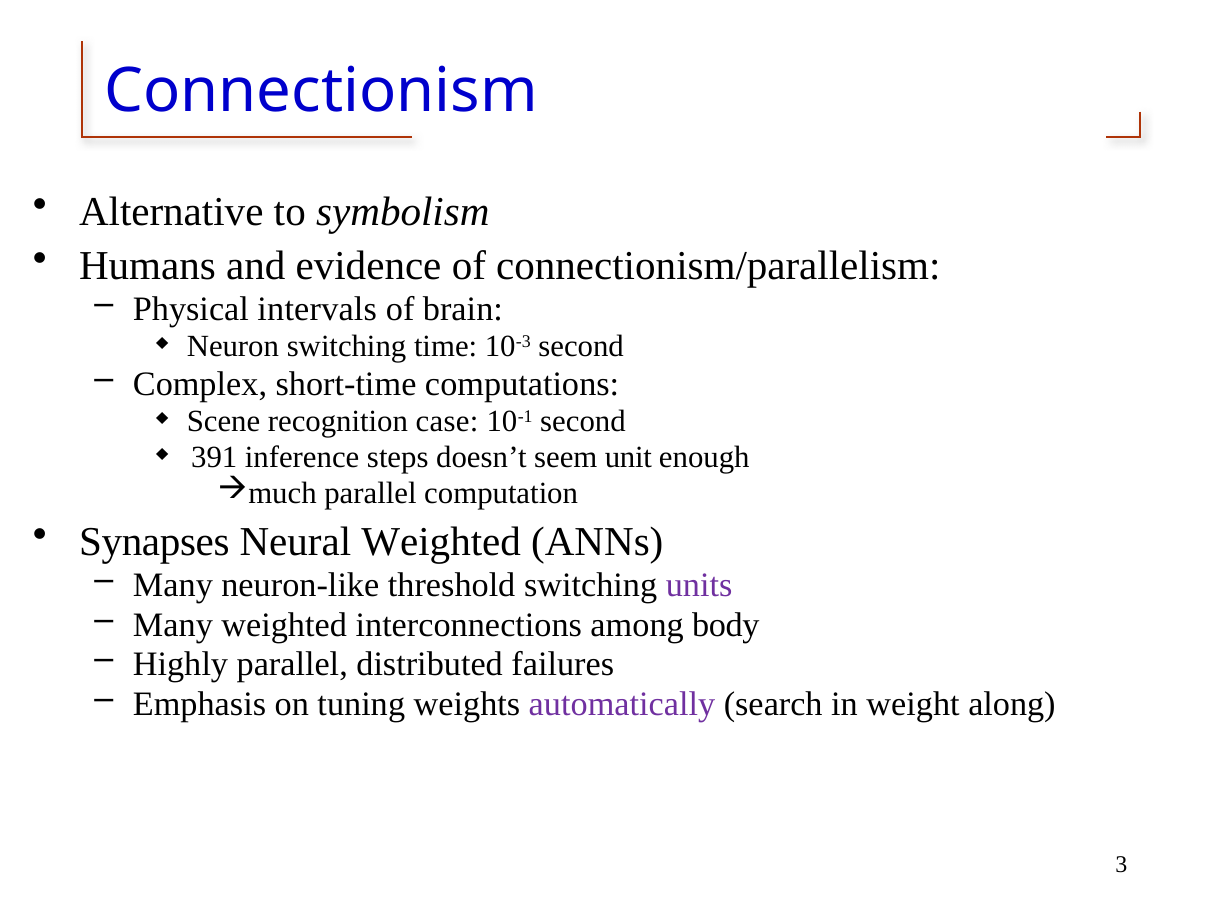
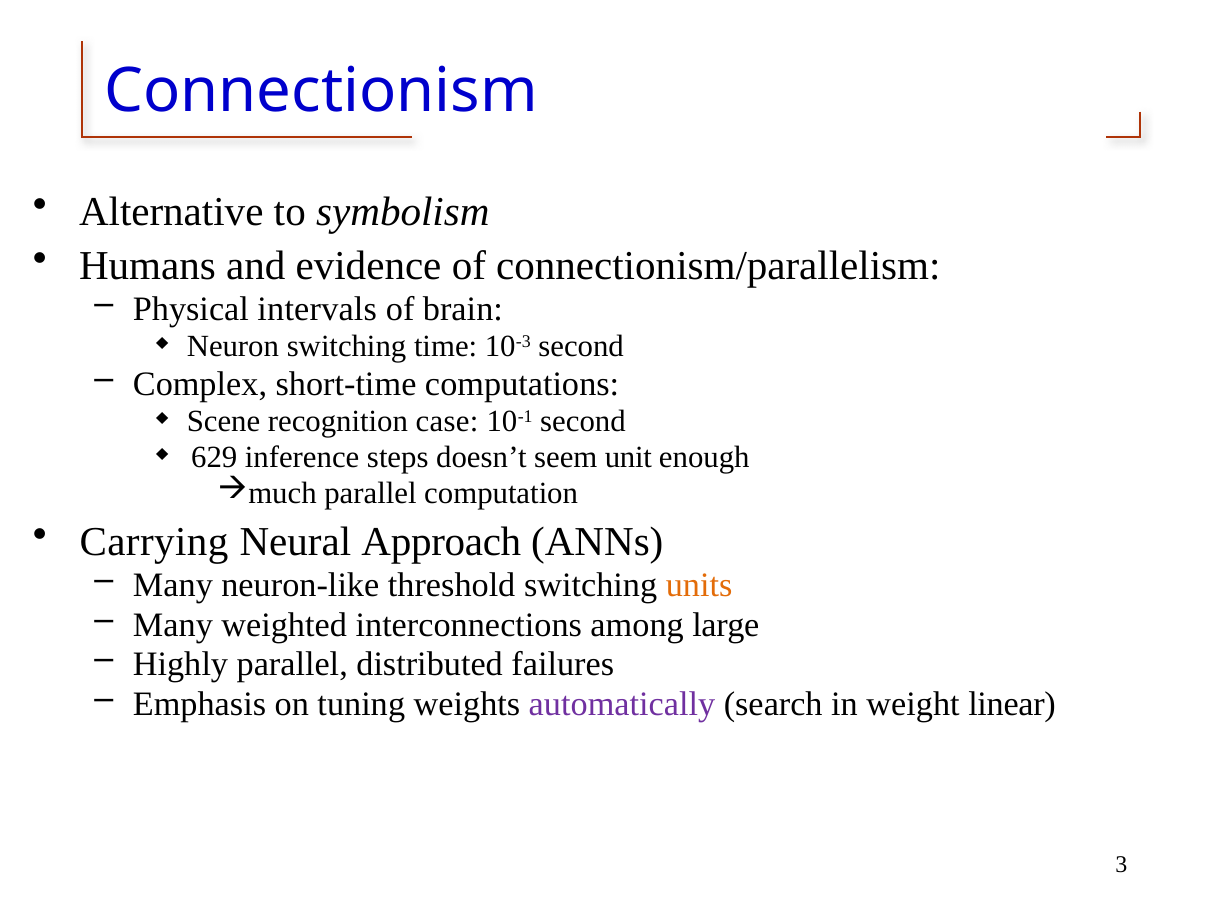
391: 391 -> 629 (214, 458)
Synapses: Synapses -> Carrying (154, 542)
Neural Weighted: Weighted -> Approach (441, 542)
units colour: purple -> orange (699, 585)
body: body -> large (726, 625)
along: along -> linear (1012, 704)
